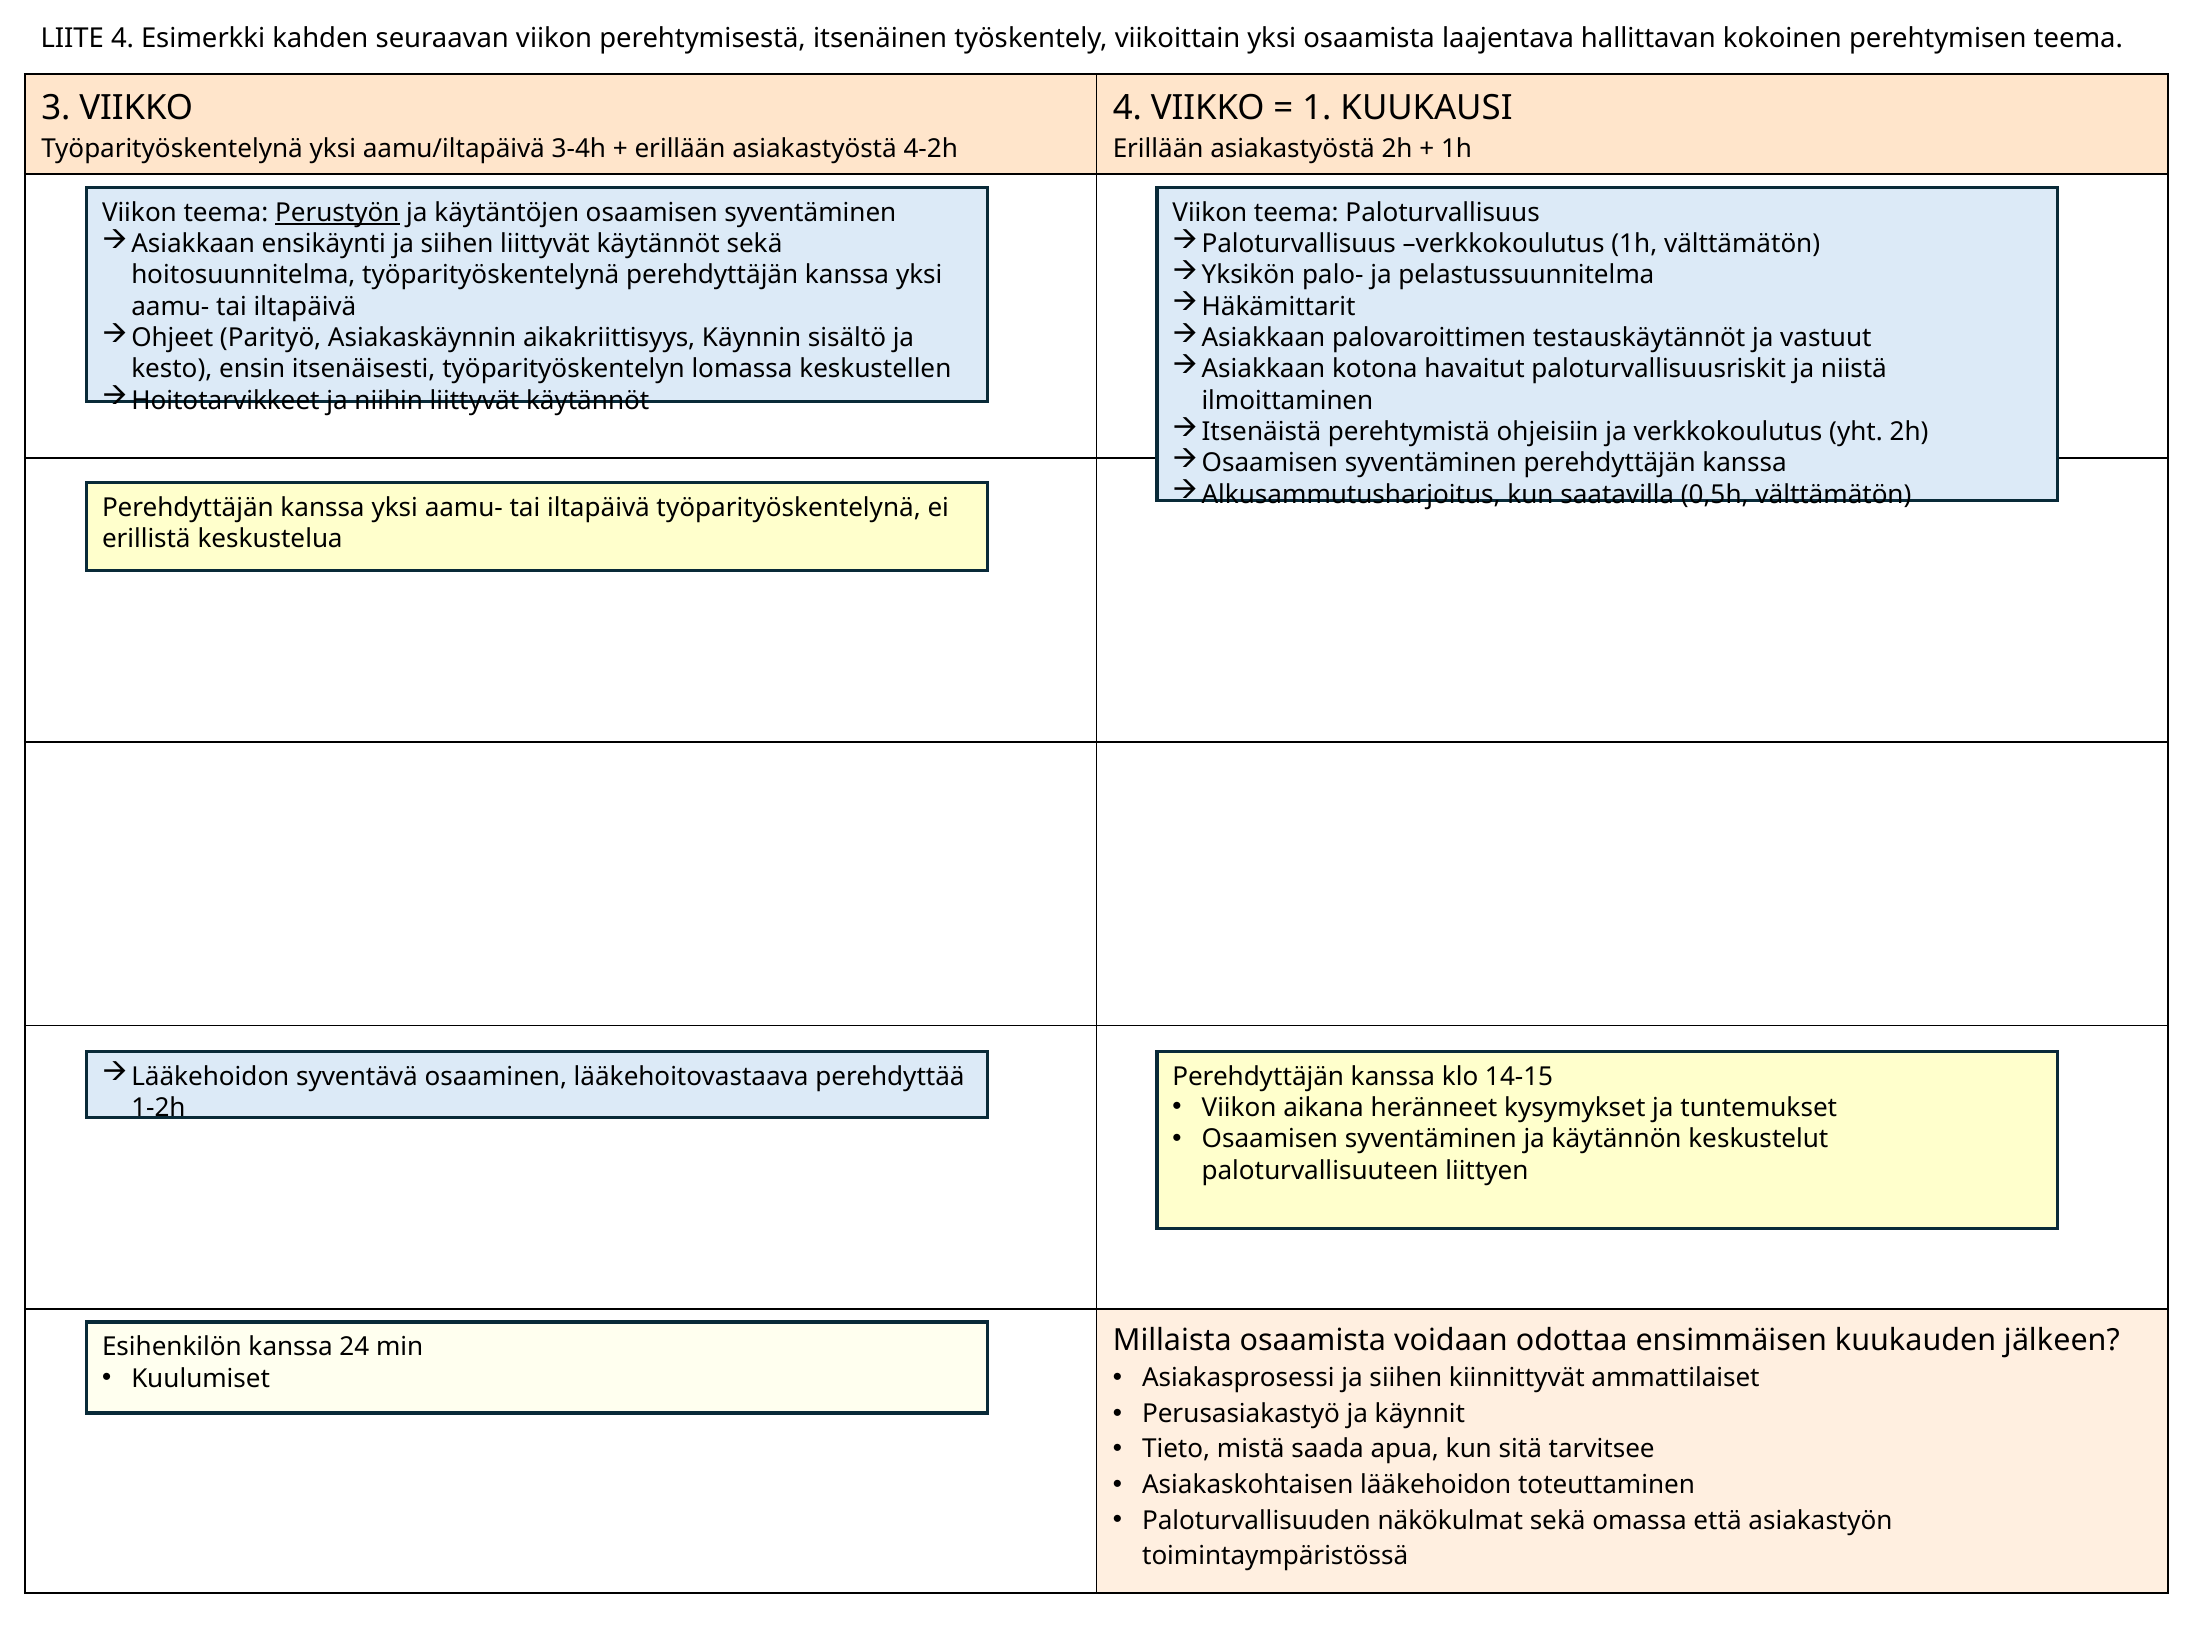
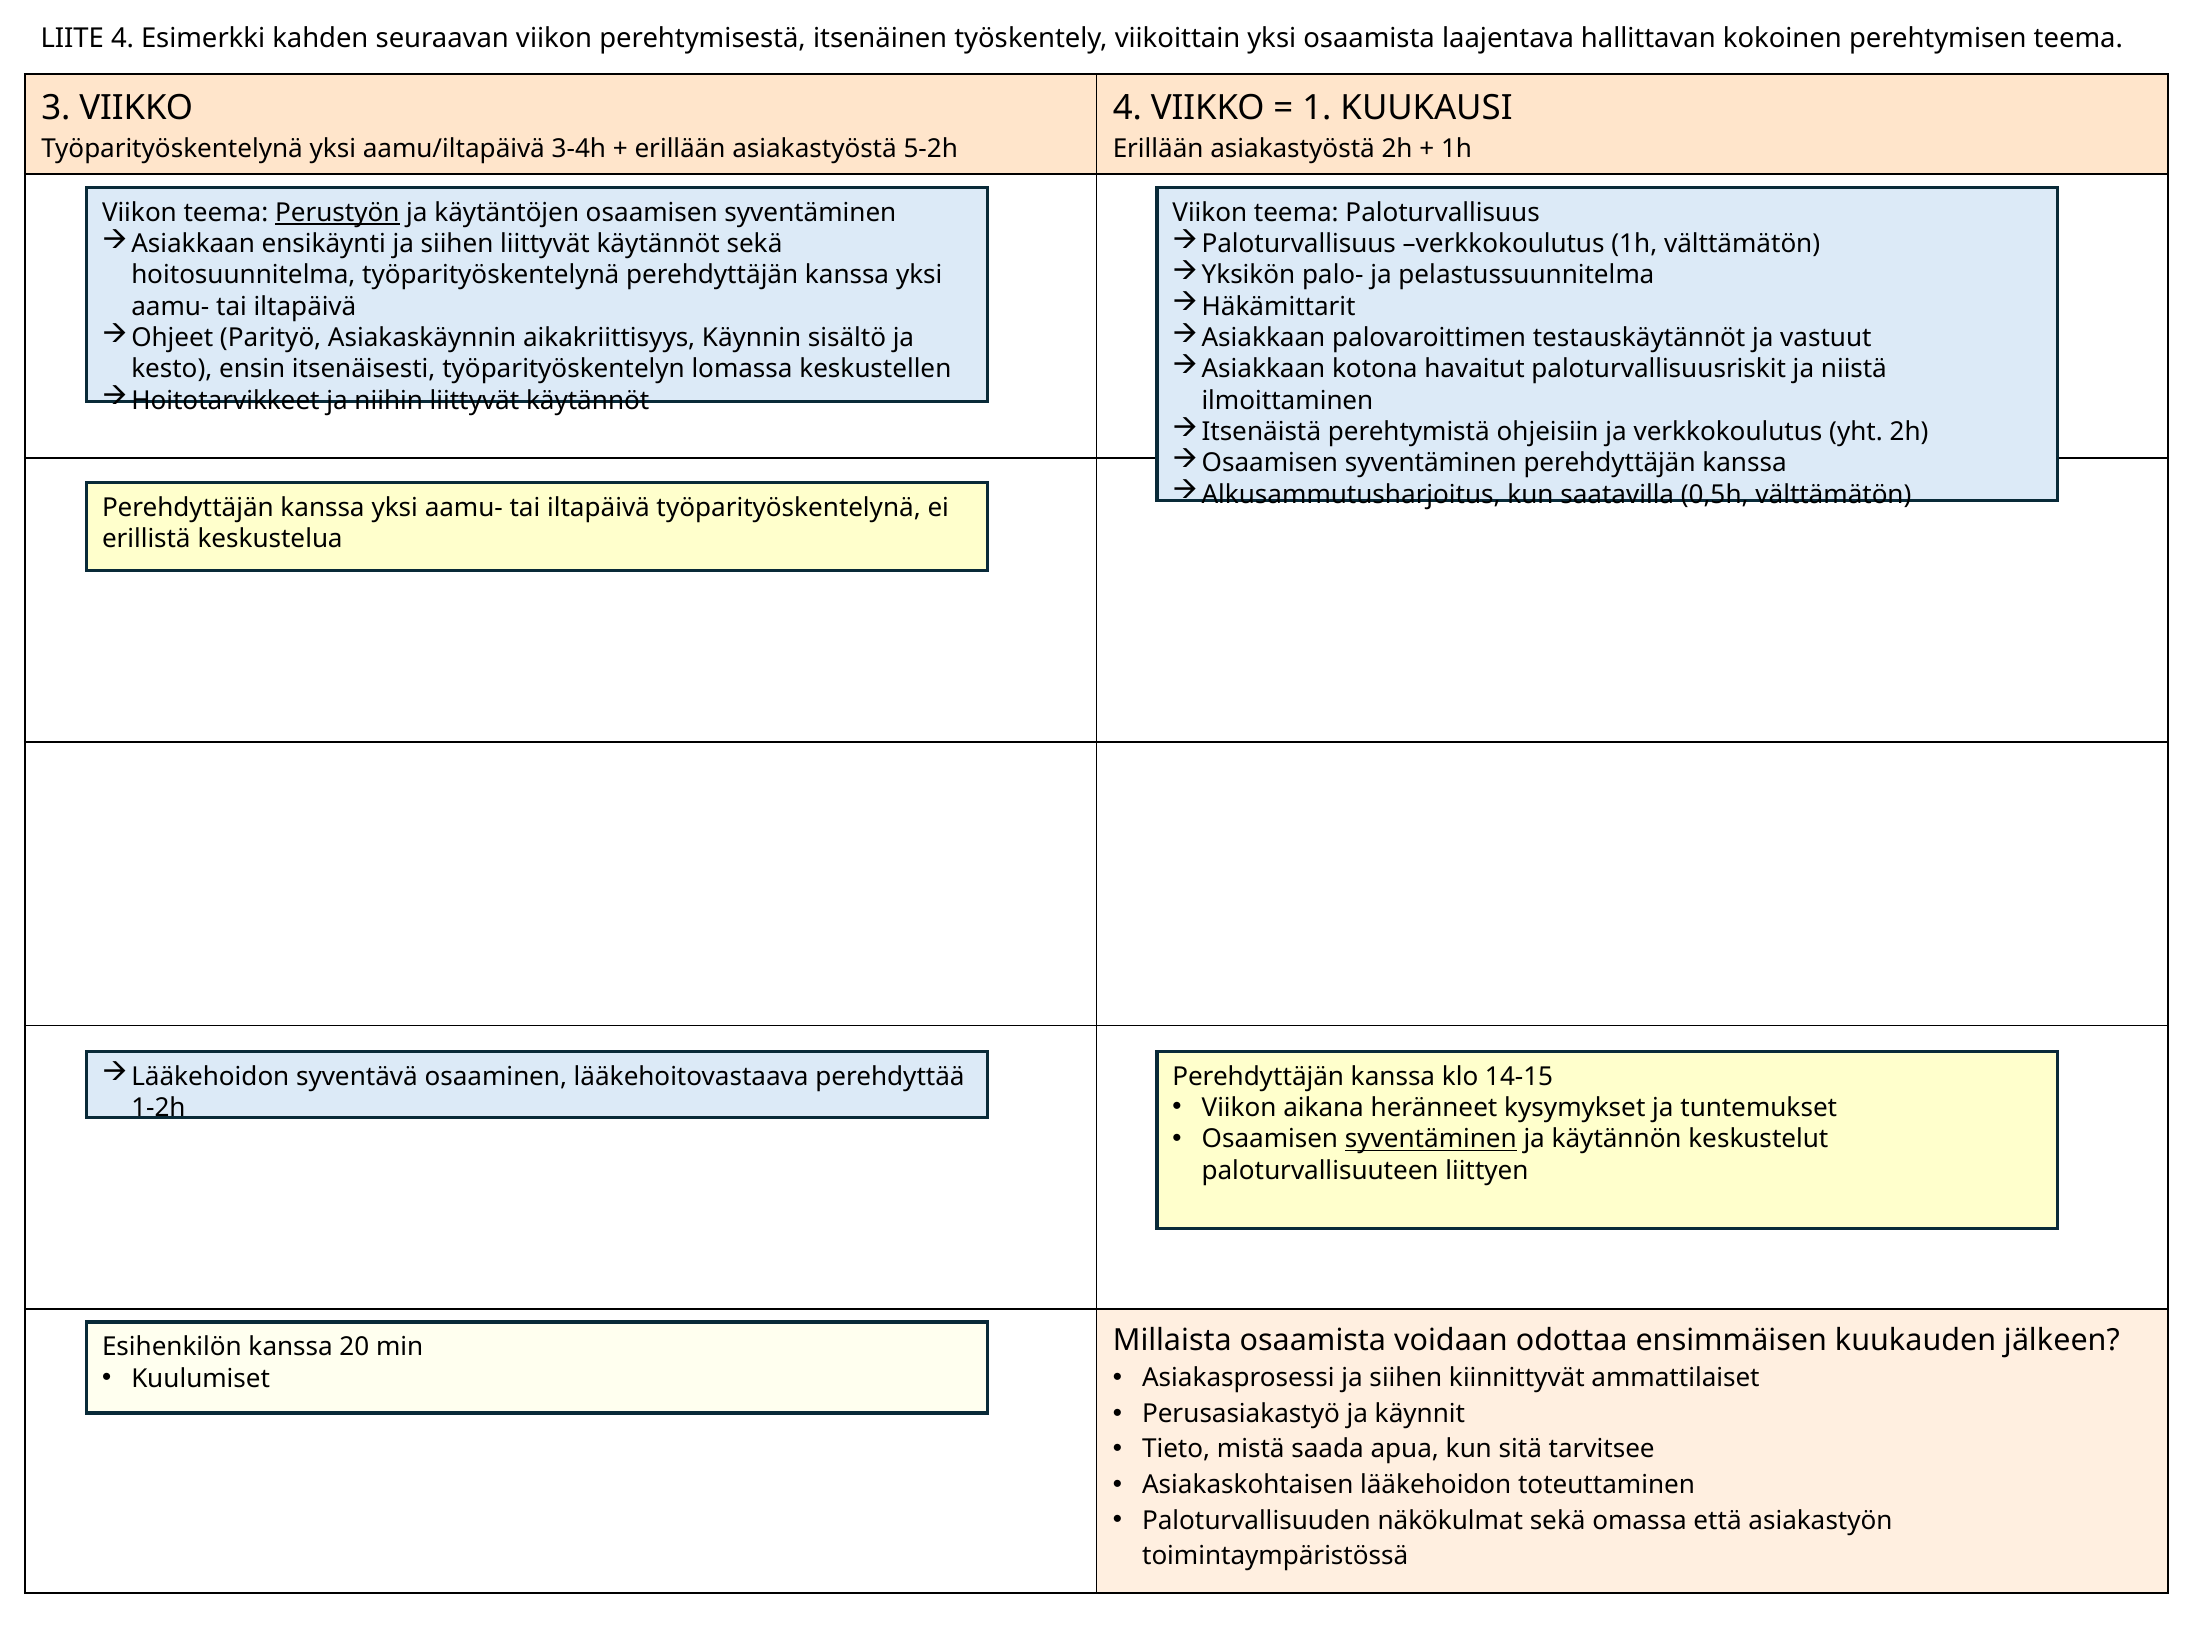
4-2h: 4-2h -> 5-2h (931, 149)
syventäminen underline: none -> present (1431, 1139)
24: 24 -> 20 (354, 1347)
